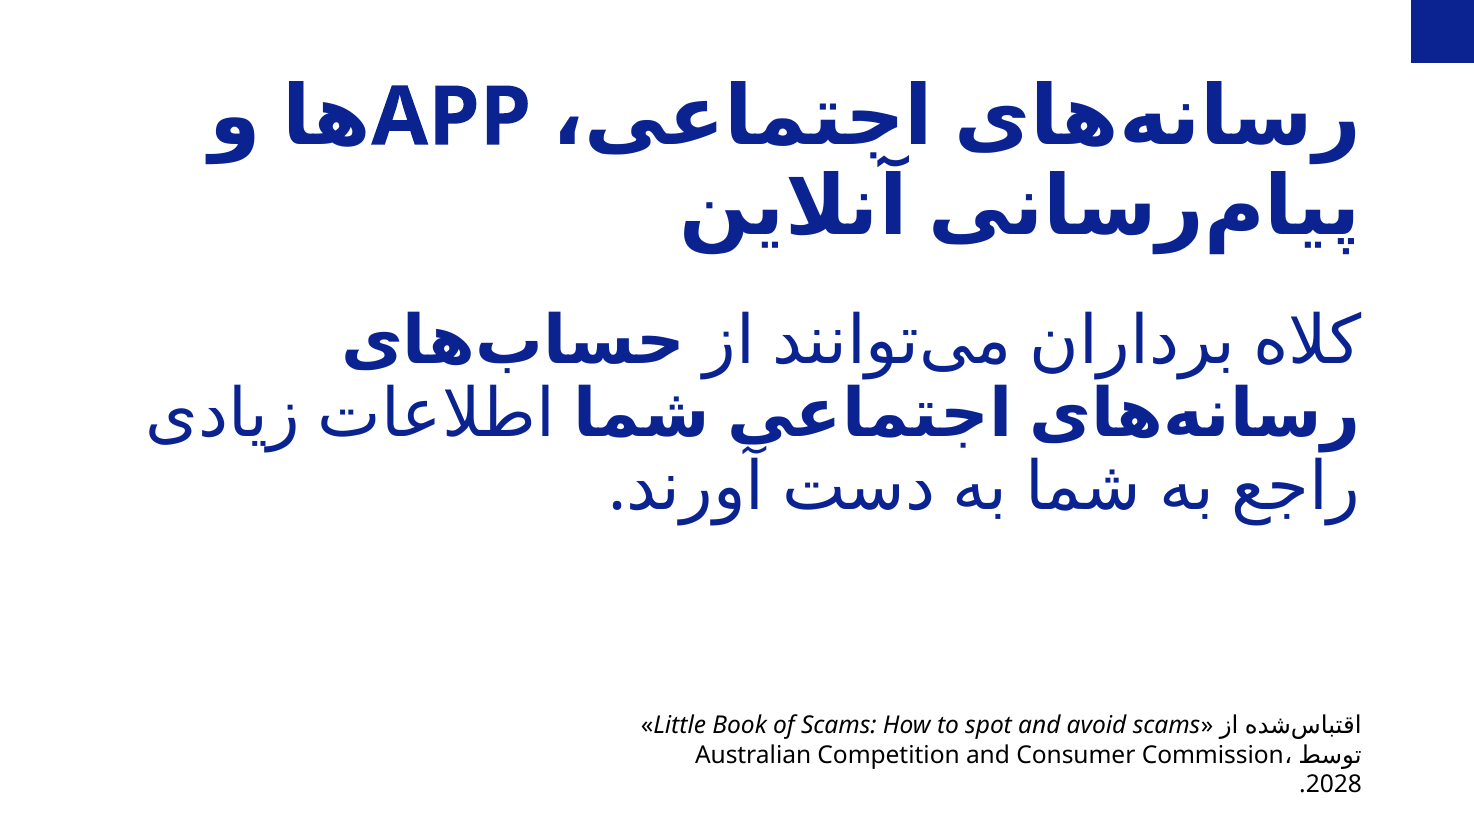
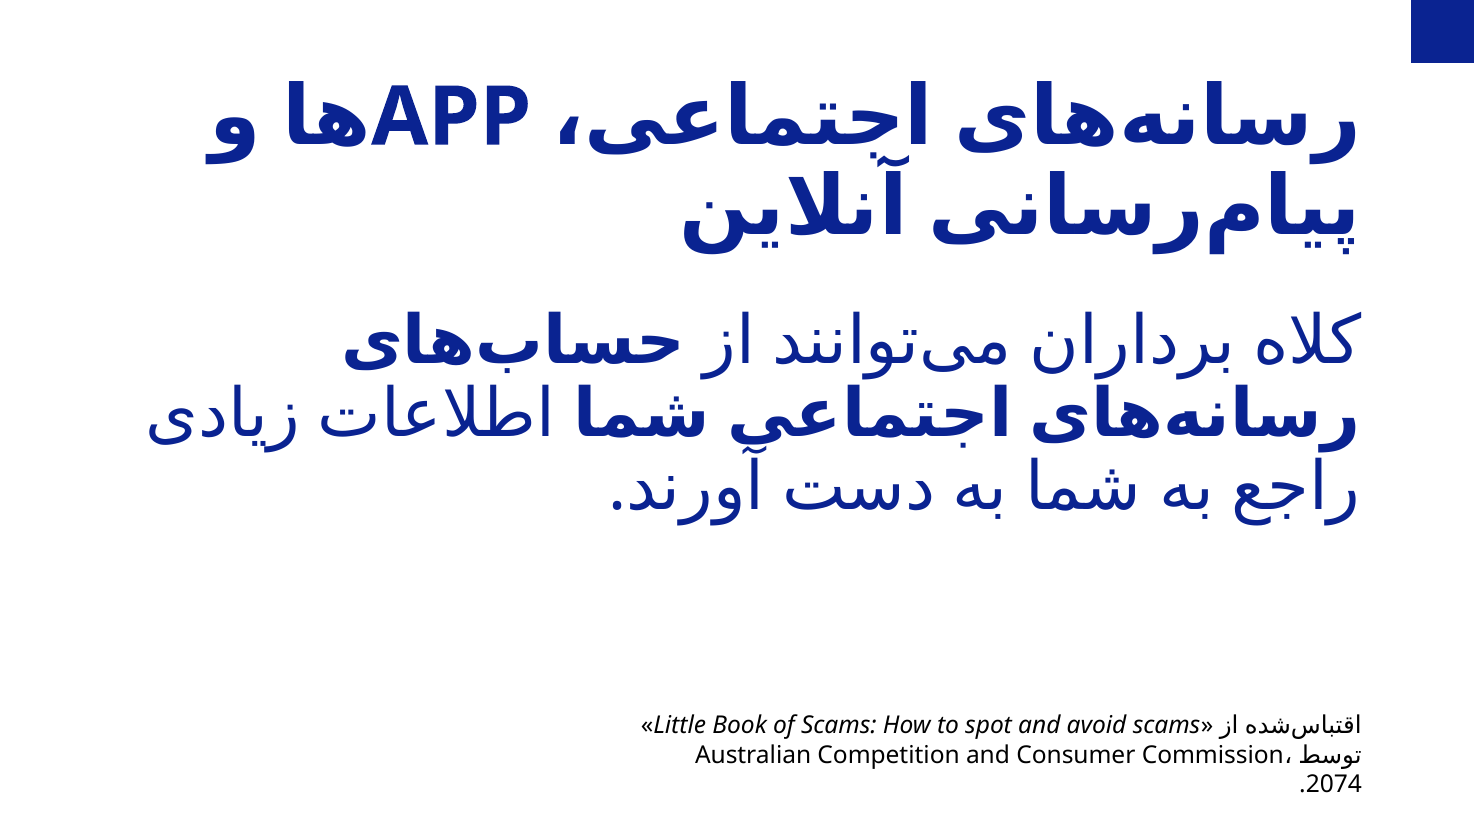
2028: 2028 -> 2074 (1334, 785)
